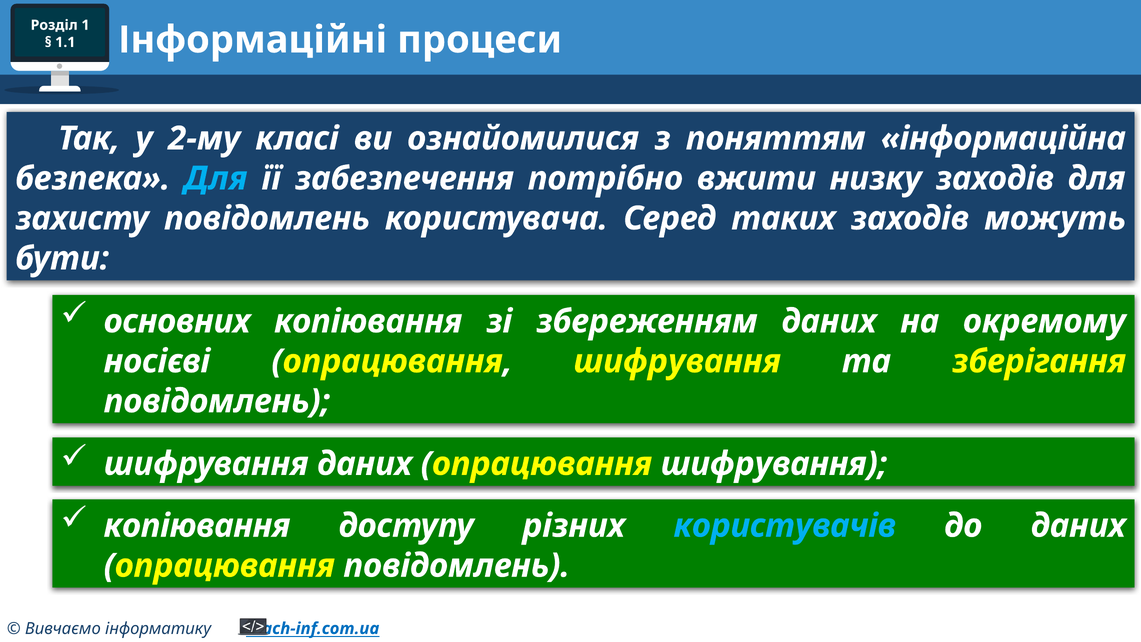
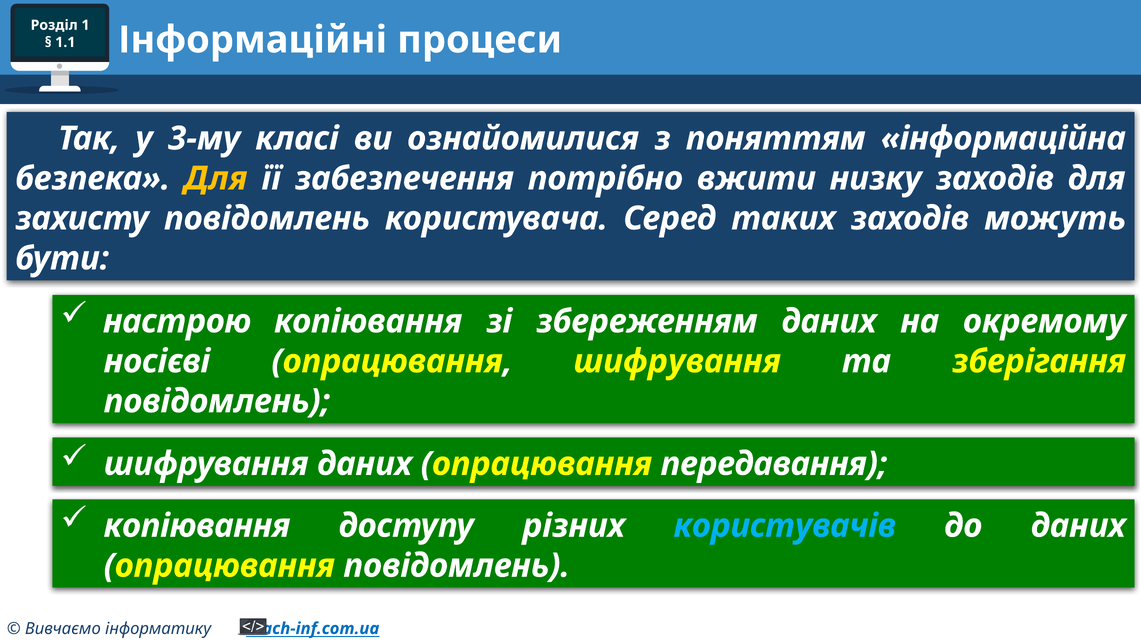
2-му: 2-му -> 3-му (204, 138)
Для colour: light blue -> yellow (216, 178)
основних: основних -> настрою (177, 321)
даних опрацювання шифрування: шифрування -> передавання (774, 464)
